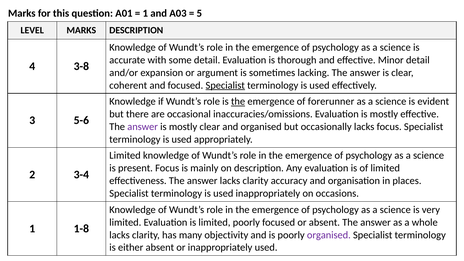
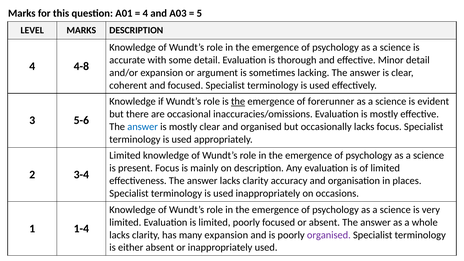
1: 1 -> 4 (145, 13)
3-8: 3-8 -> 4-8 (81, 66)
Specialist underline: present -> none (225, 85)
answer colour: purple -> blue (143, 127)
1-8: 1-8 -> 1-4 (81, 229)
many objectivity: objectivity -> expansion (226, 235)
